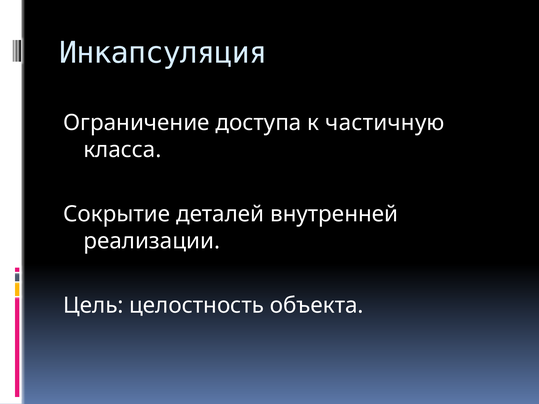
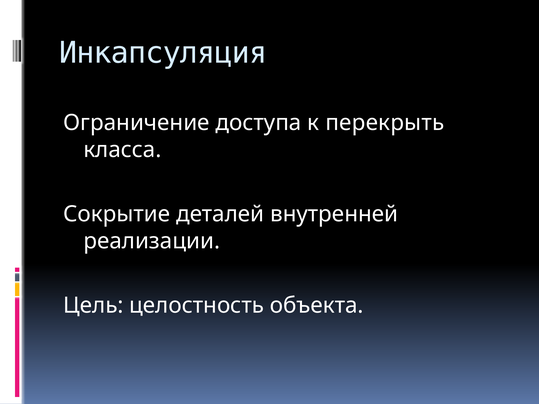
частичную: частичную -> перекрыть (385, 123)
